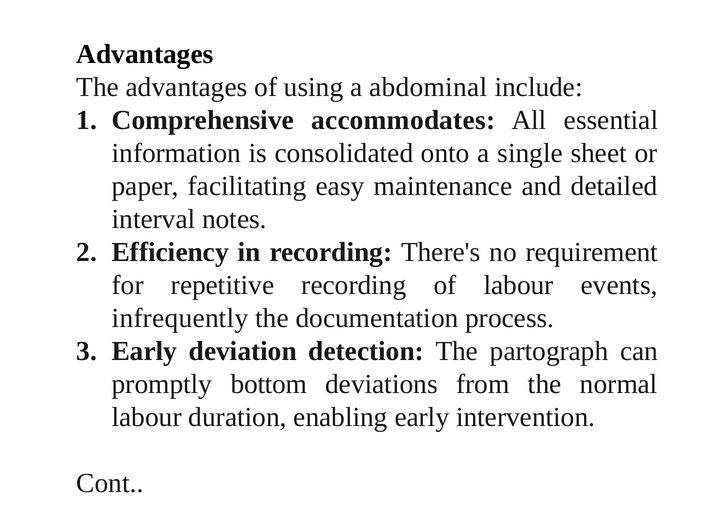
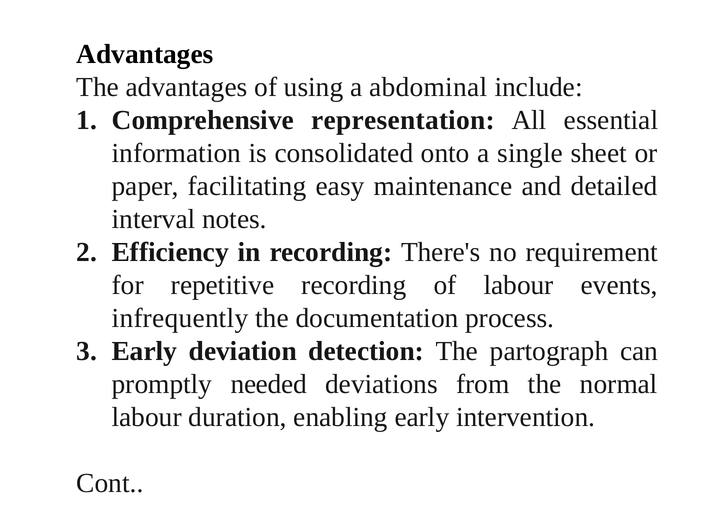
accommodates: accommodates -> representation (403, 120)
bottom: bottom -> needed (269, 384)
